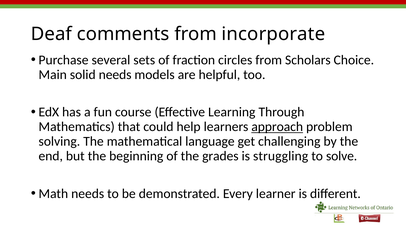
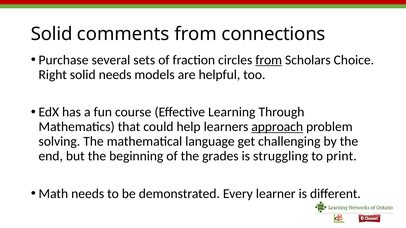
Deaf: Deaf -> Solid (52, 34)
incorporate: incorporate -> connections (274, 34)
from underline: none -> present (269, 60)
Main: Main -> Right (53, 75)
solve: solve -> print (341, 156)
